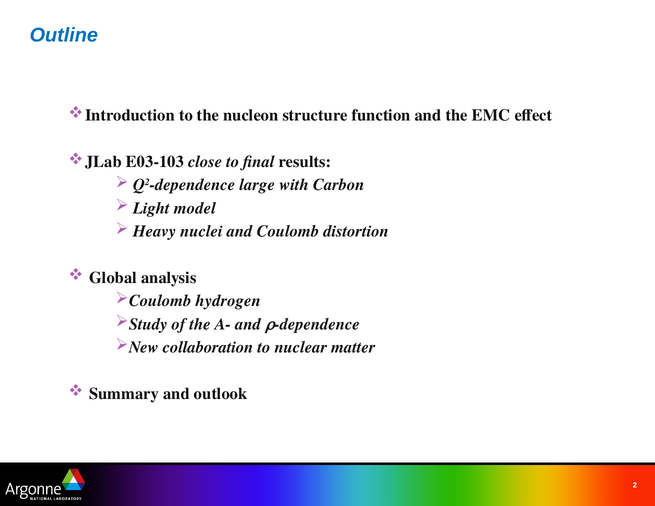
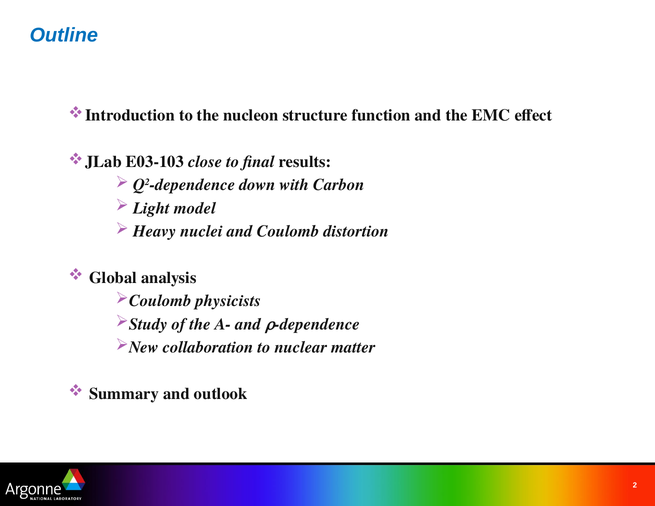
large: large -> down (257, 185)
hydrogen: hydrogen -> physicists (228, 301)
